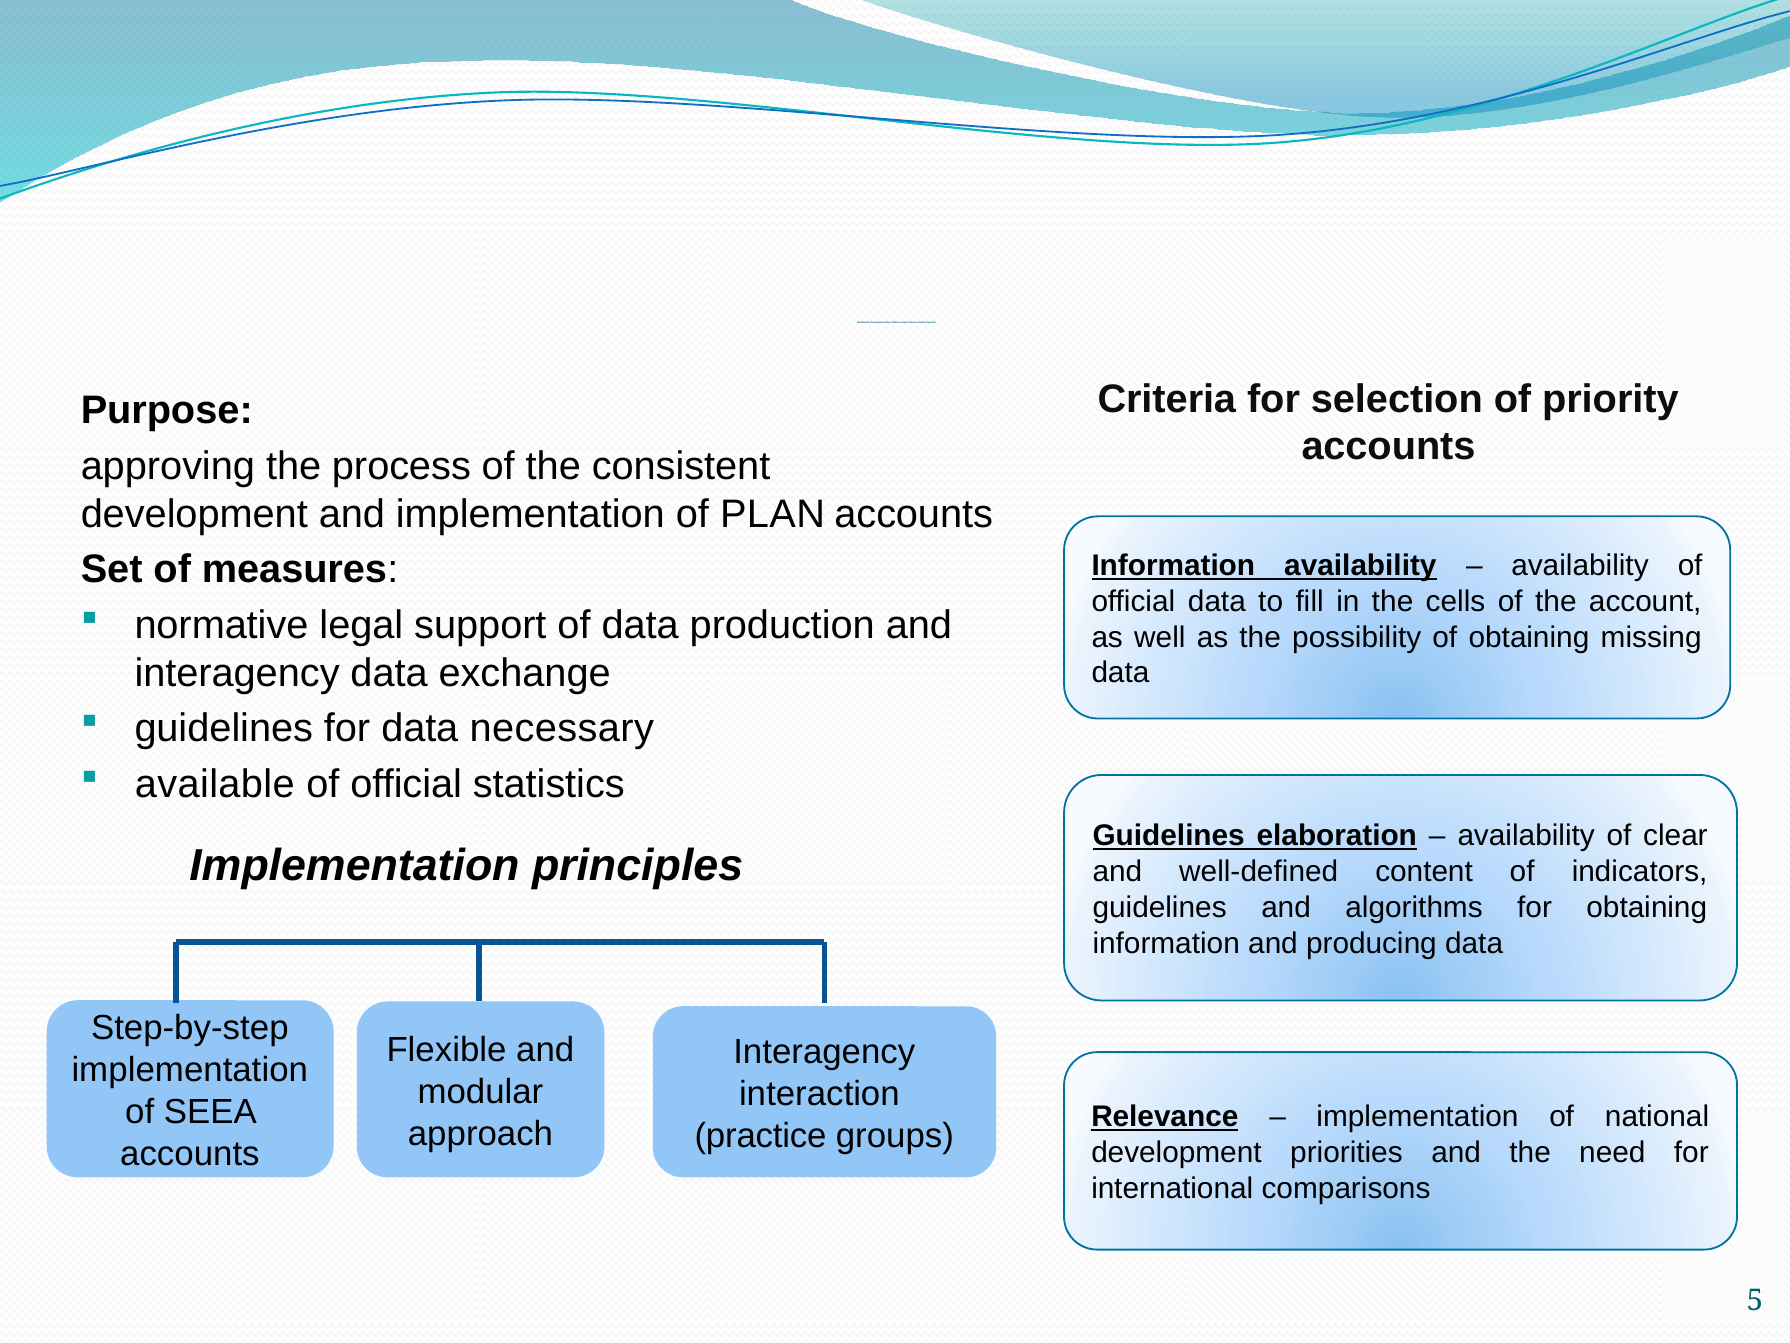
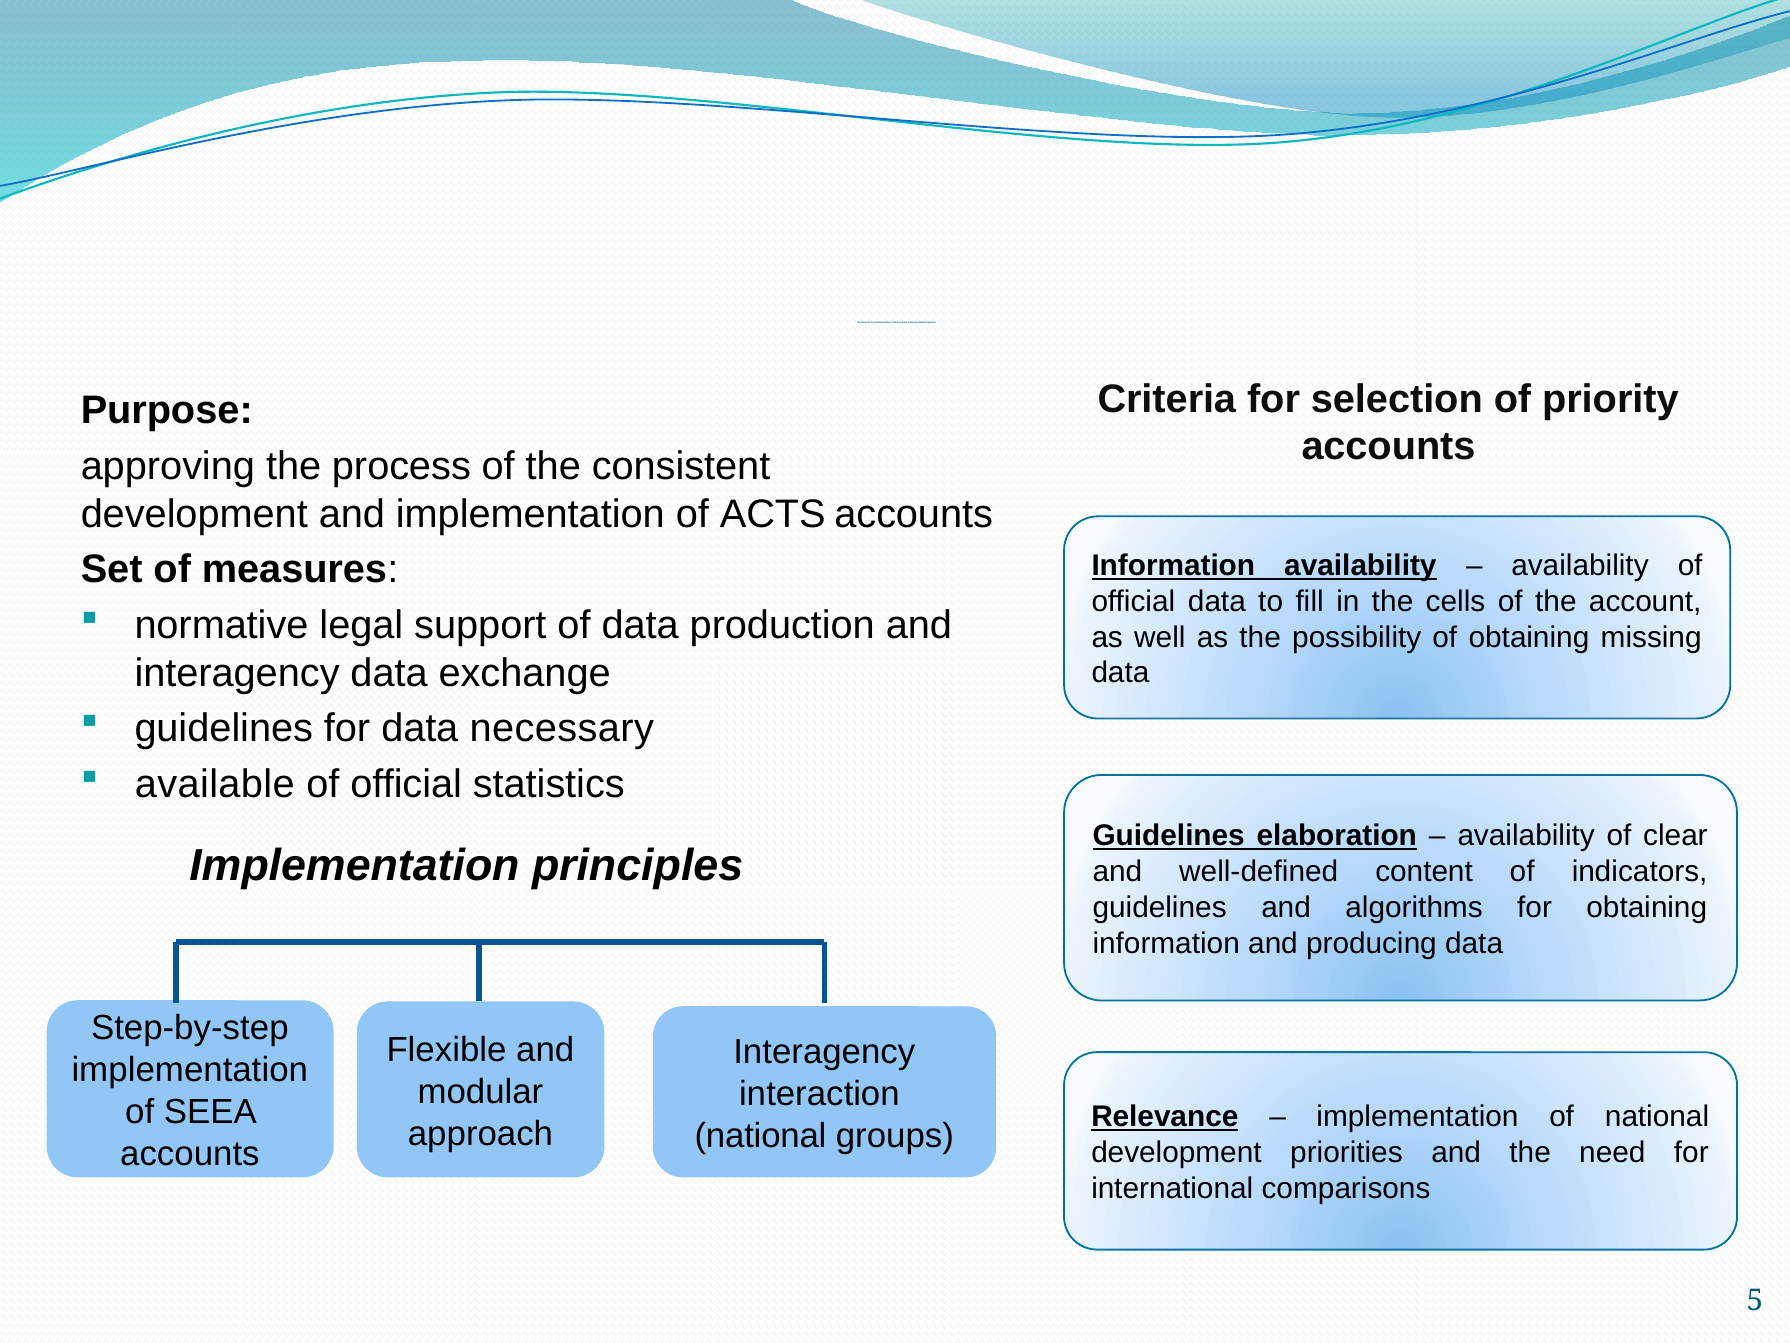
PLAN: PLAN -> ACTS (773, 514)
practice: practice -> national (761, 1136)
